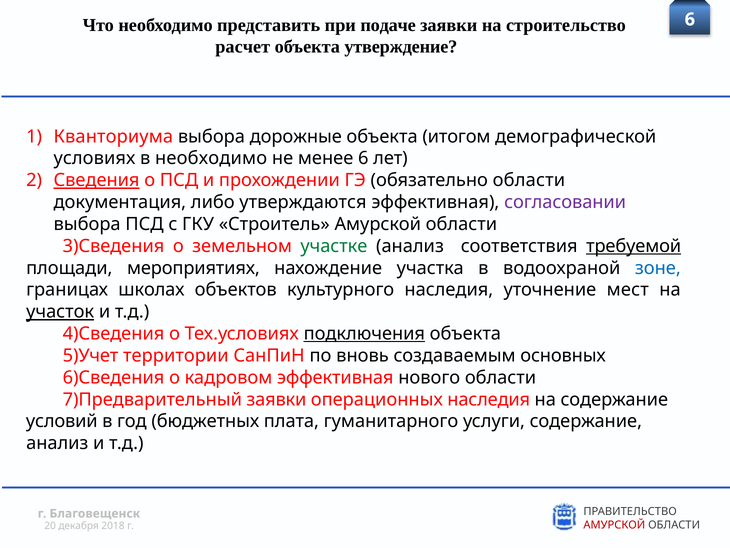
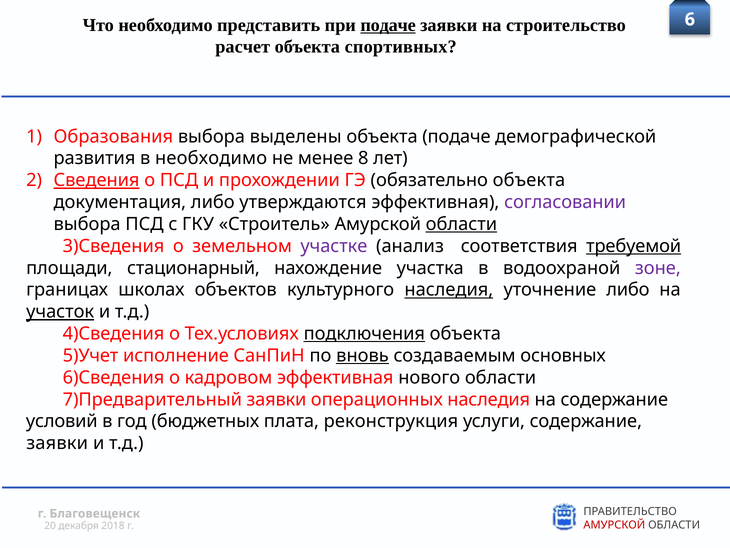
подаче underline: none -> present (388, 25)
утверждение: утверждение -> спортивных (401, 47)
Кванториума: Кванториума -> Образования (113, 136)
дорожные: дорожные -> выделены (296, 136)
объекта итогом: итогом -> подаче (456, 136)
условиях: условиях -> развития (94, 158)
менее 6: 6 -> 8 (363, 158)
обязательно области: области -> объекта (529, 180)
области underline: none -> present (461, 224)
участке colour: green -> purple (334, 246)
мероприятиях: мероприятиях -> стационарный (193, 268)
зоне colour: blue -> purple (658, 268)
наследия underline: none -> present (449, 290)
уточнение мест: мест -> либо (628, 290)
территории: территории -> исполнение (176, 355)
вновь underline: none -> present (362, 355)
гуманитарного: гуманитарного -> реконструкция (391, 421)
анализ: анализ -> заявки (57, 443)
